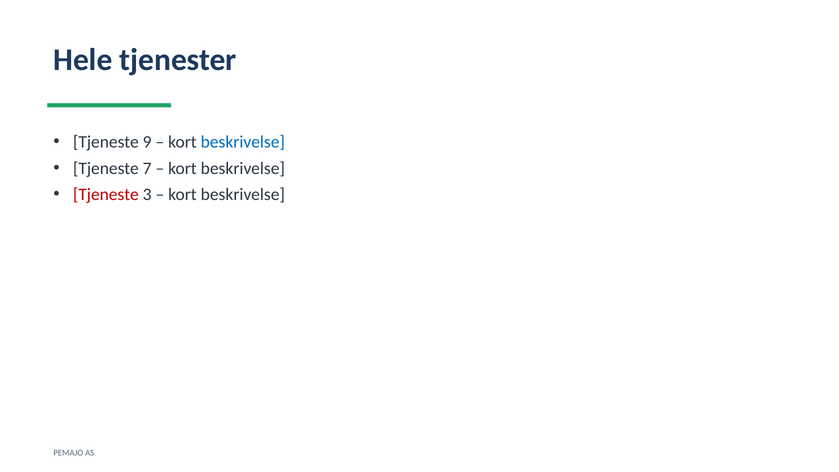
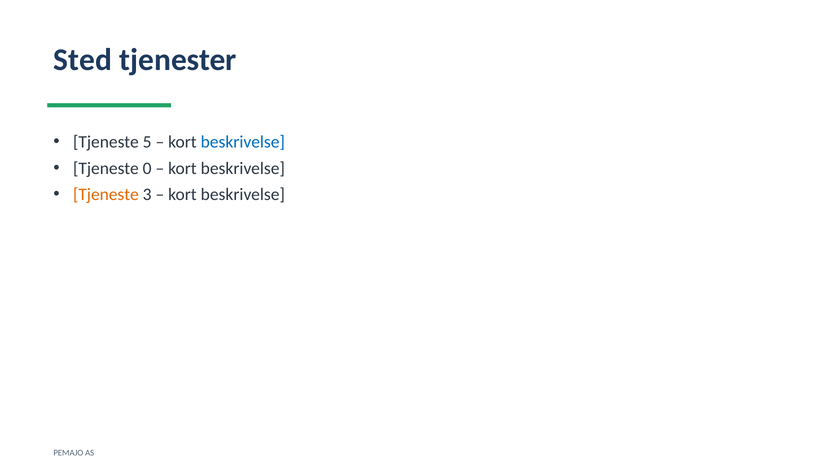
Hele: Hele -> Sted (83, 60)
9: 9 -> 5 (147, 142)
7: 7 -> 0 (147, 168)
Tjeneste colour: red -> orange (106, 195)
